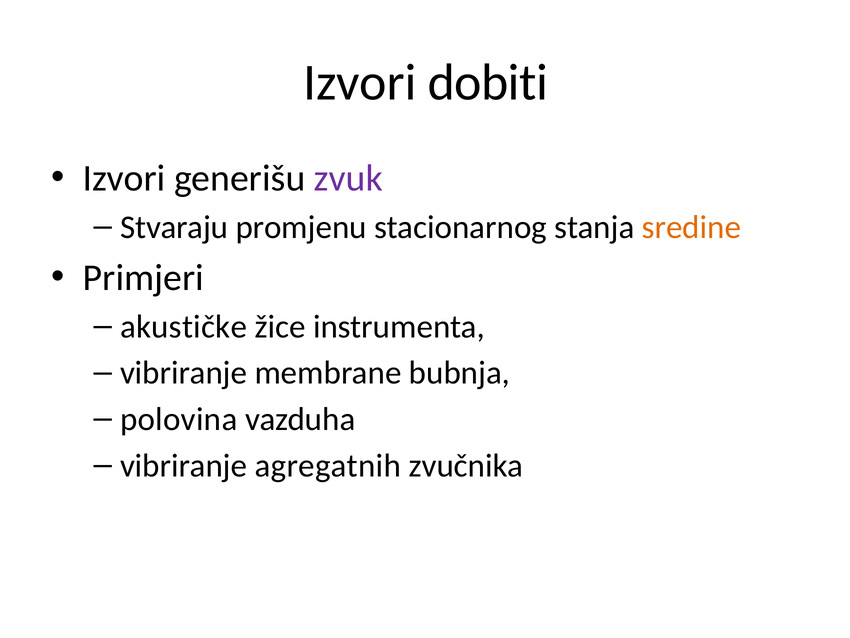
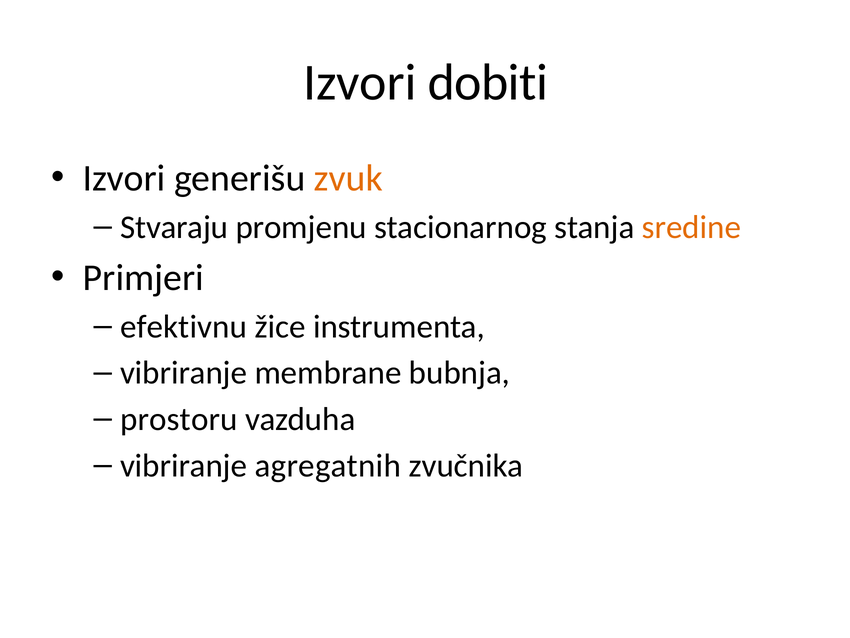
zvuk colour: purple -> orange (348, 178)
akustičke: akustičke -> efektivnu (184, 326)
polovina: polovina -> prostoru (179, 419)
